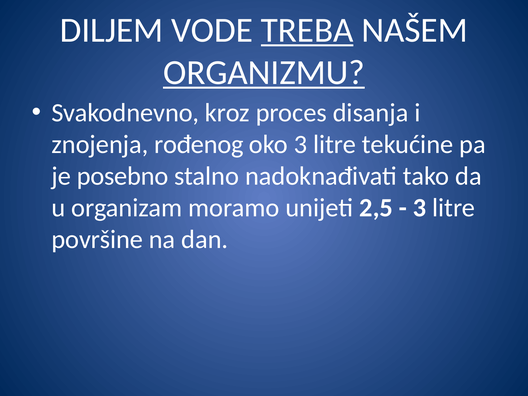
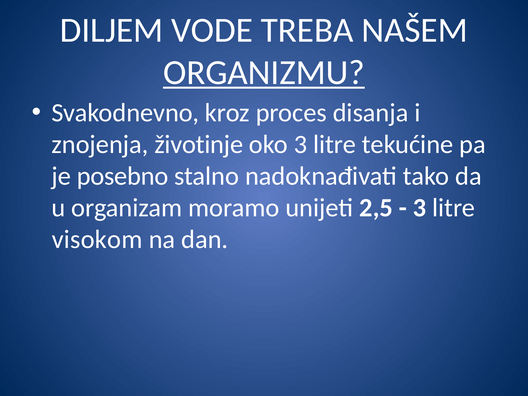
TREBA underline: present -> none (307, 30)
rođenog: rođenog -> životinje (199, 144)
površine: površine -> visokom (97, 239)
